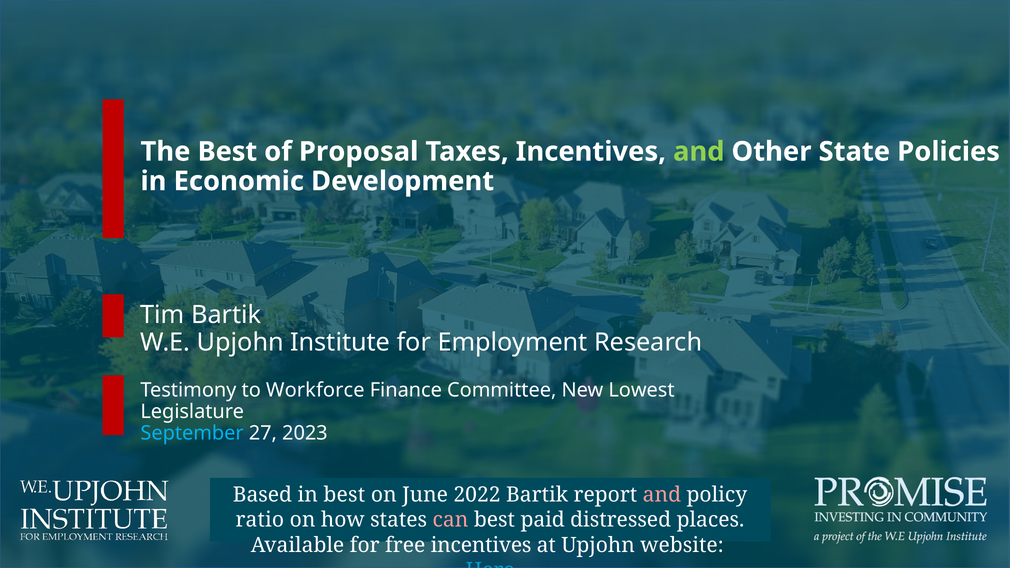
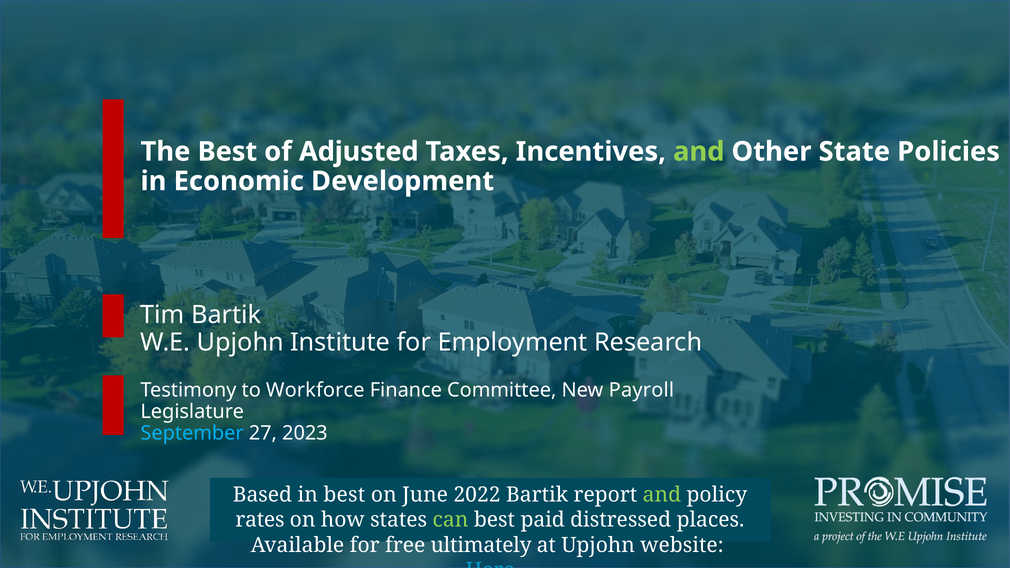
Proposal: Proposal -> Adjusted (359, 152)
Lowest: Lowest -> Payroll (641, 390)
and colour: pink -> light green (662, 495)
ratio: ratio -> rates (260, 520)
can colour: pink -> light green (450, 520)
free incentives: incentives -> ultimately (481, 545)
